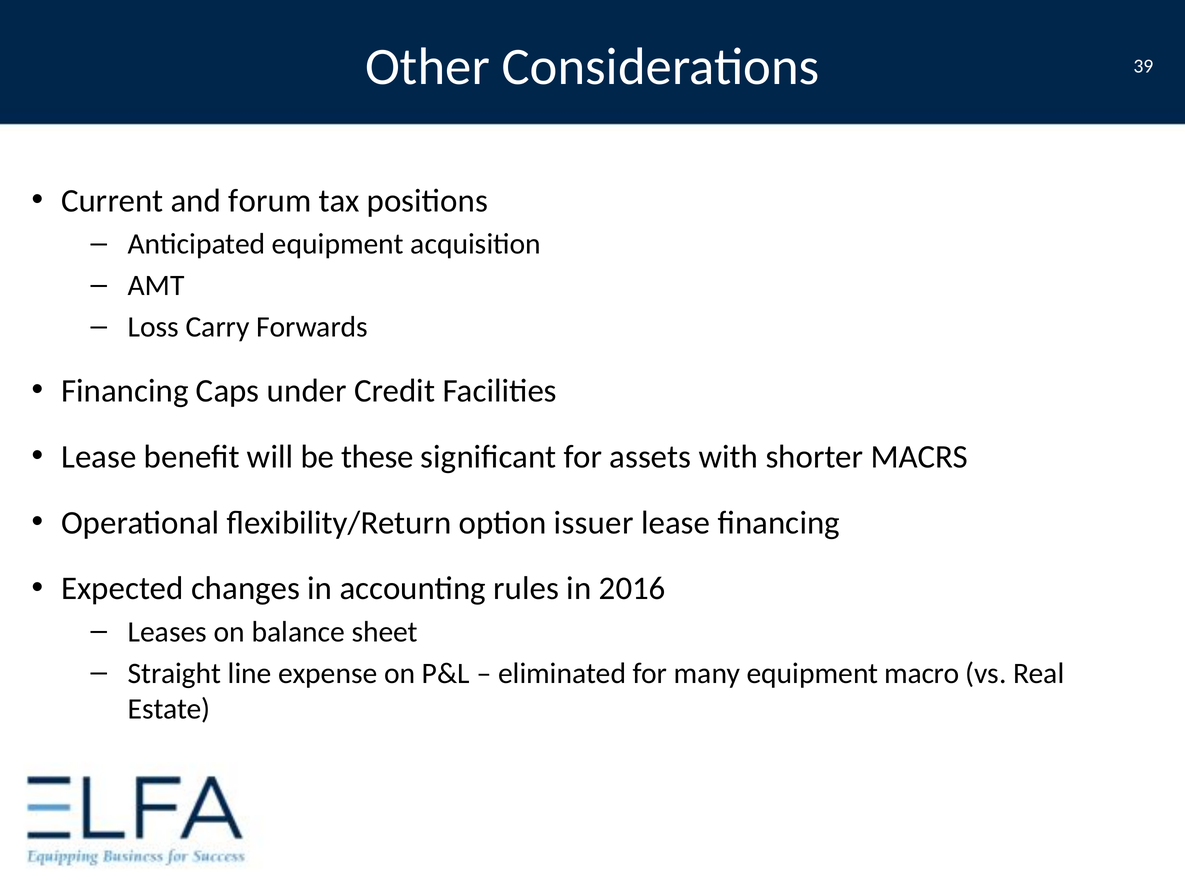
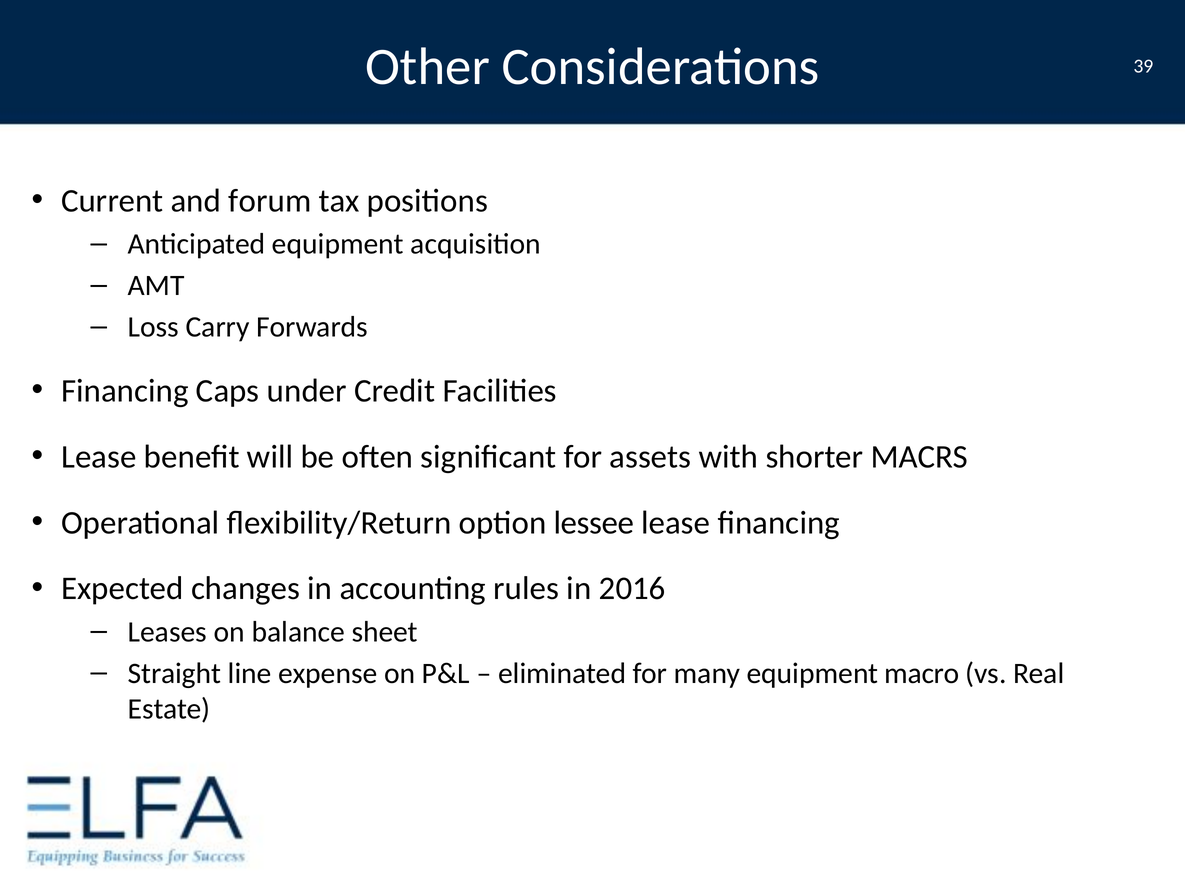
these: these -> often (377, 457)
issuer: issuer -> lessee (594, 523)
